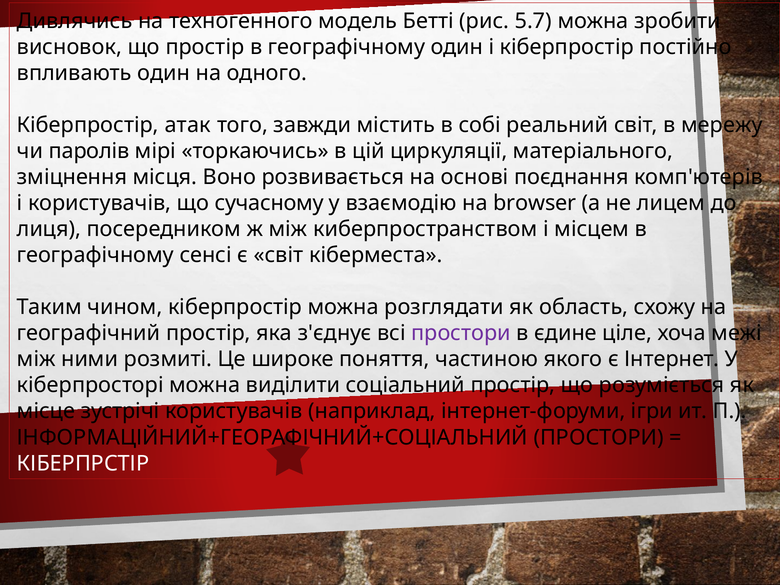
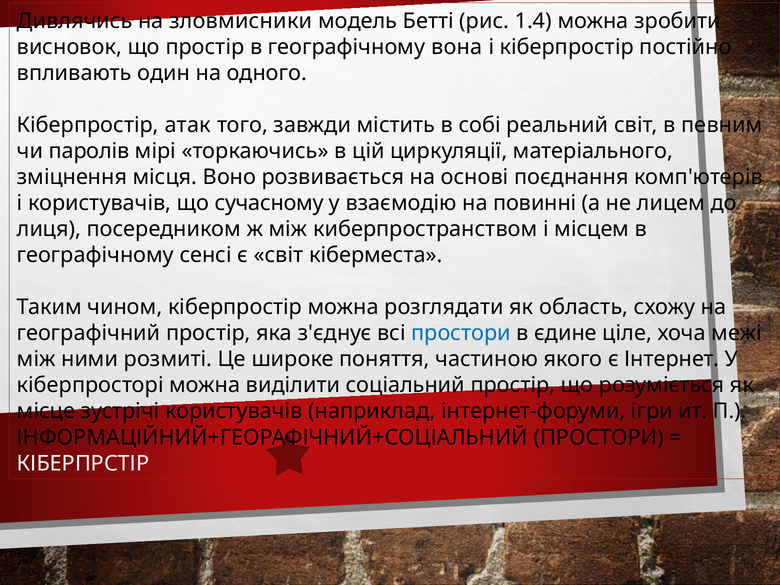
техногенного: техногенного -> зловмисники (241, 21)
5.7: 5.7 -> 1.4 (533, 21)
географічному один: один -> вона (457, 47)
мережу: мережу -> певним (722, 125)
browser: browser -> повинні (535, 203)
простори colour: purple -> blue (461, 333)
